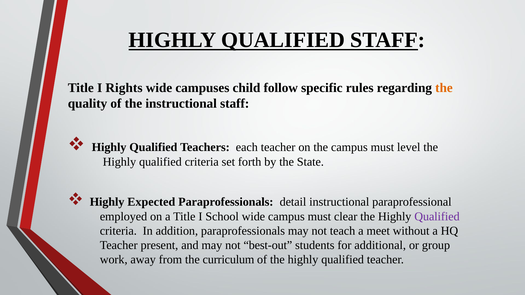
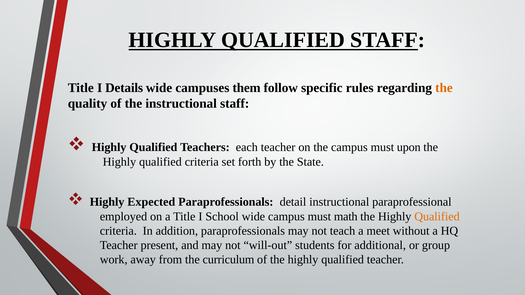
Rights: Rights -> Details (124, 88)
child: child -> them (247, 88)
level: level -> upon (409, 147)
clear: clear -> math (346, 217)
Qualified colour: purple -> orange (437, 217)
best-out: best-out -> will-out (268, 245)
